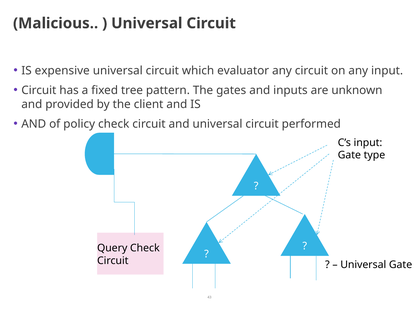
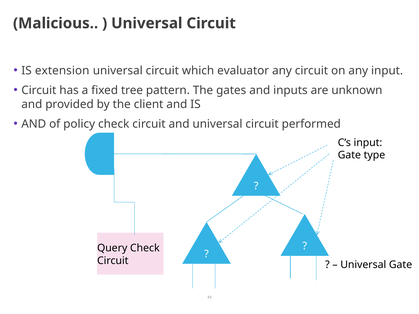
expensive: expensive -> extension (62, 71)
